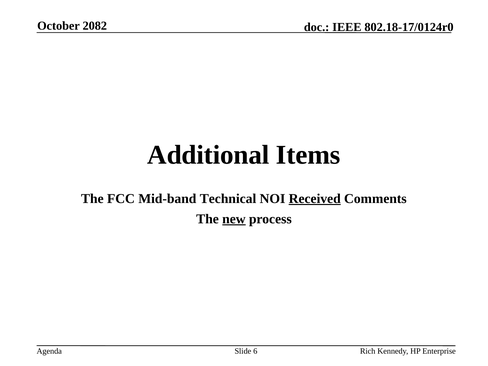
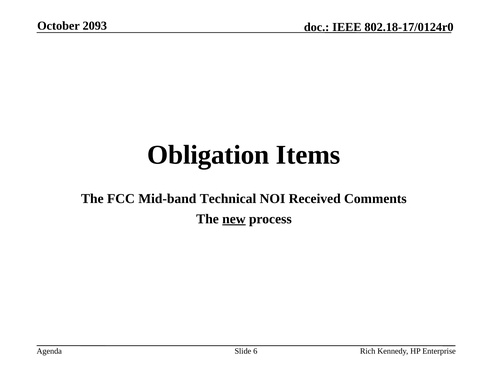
2082: 2082 -> 2093 (95, 26)
Additional: Additional -> Obligation (208, 155)
Received underline: present -> none (315, 199)
